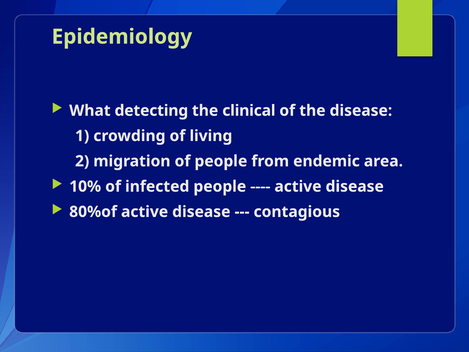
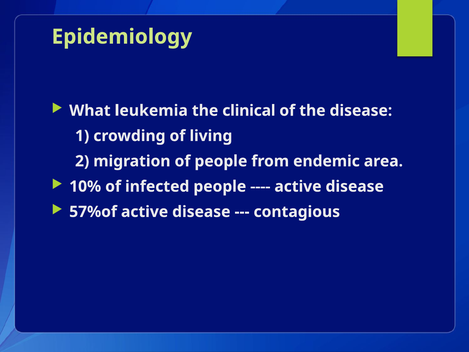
detecting: detecting -> leukemia (151, 111)
80%of: 80%of -> 57%of (93, 212)
